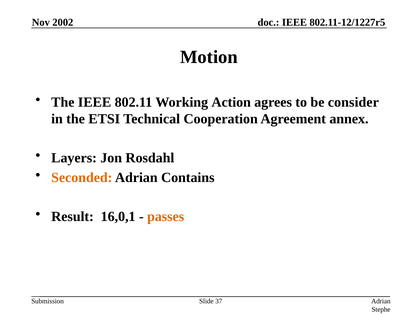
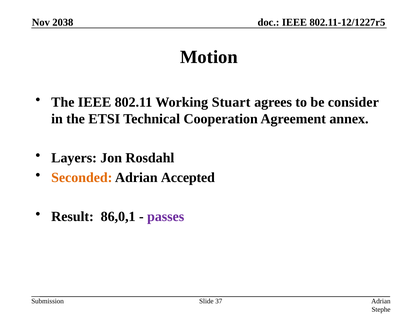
2002: 2002 -> 2038 (63, 22)
Action: Action -> Stuart (231, 102)
Contains: Contains -> Accepted (188, 177)
16,0,1: 16,0,1 -> 86,0,1 (118, 216)
passes colour: orange -> purple (166, 216)
